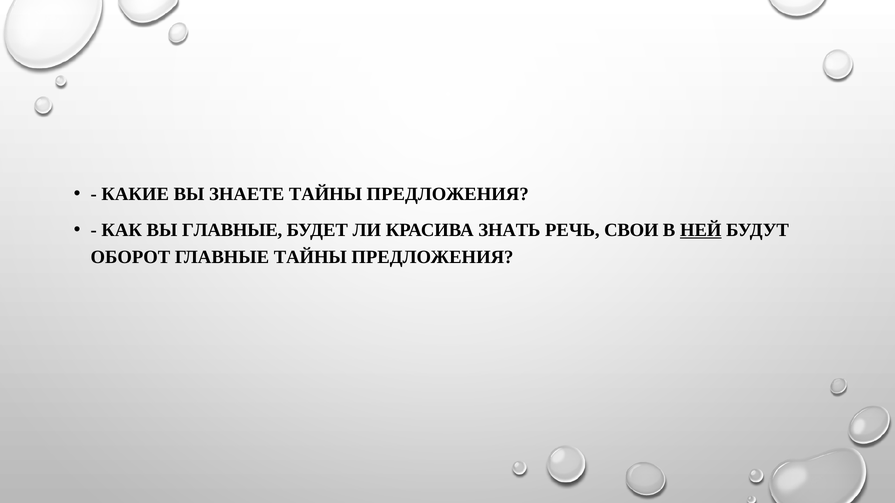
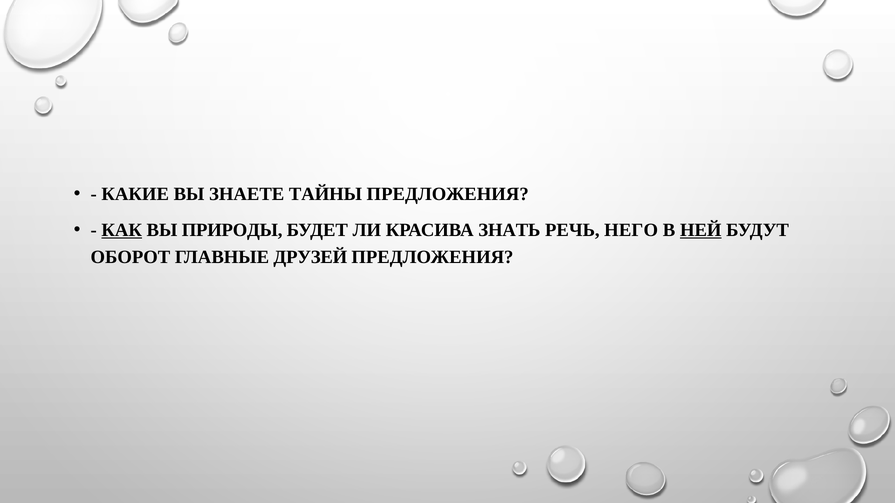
КАК underline: none -> present (122, 230)
ВЫ ГЛАВНЫЕ: ГЛАВНЫЕ -> ПРИРОДЫ (232, 230)
СВОИ: СВОИ -> НЕГО (631, 230)
ГЛАВНЫЕ ТАЙНЫ: ТАЙНЫ -> ДРУЗЕЙ (310, 257)
